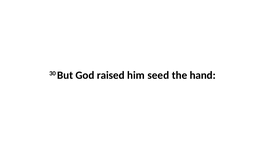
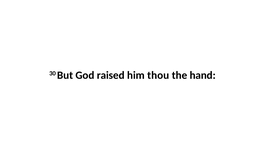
seed: seed -> thou (158, 75)
